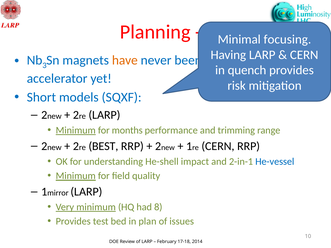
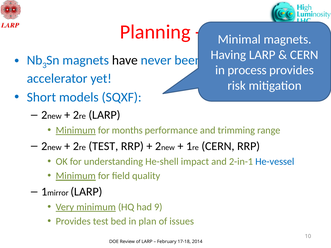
Minimal focusing: focusing -> magnets (287, 39)
have colour: orange -> black (125, 60)
quench: quench -> process (247, 70)
BEST: BEST -> TEST (103, 146)
8: 8 -> 9 (158, 207)
